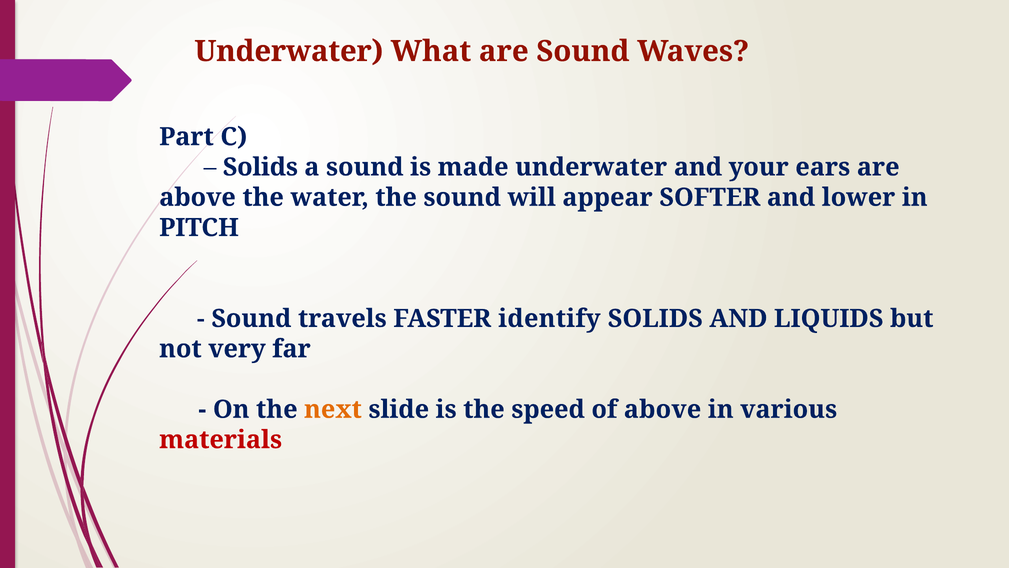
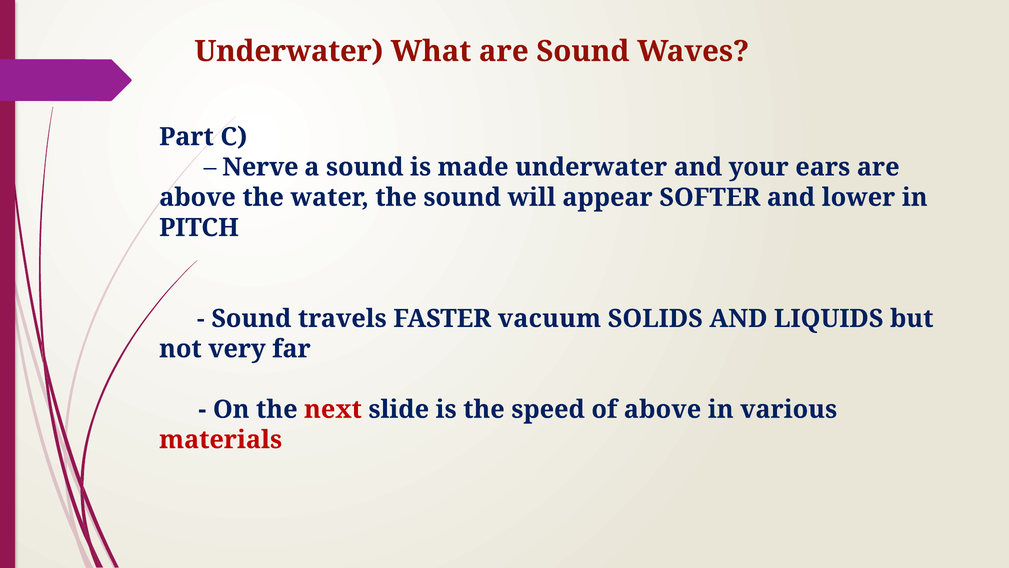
Solids: Solids -> Nerve (260, 167)
identify: identify -> vacuum (549, 318)
next colour: orange -> red (333, 409)
